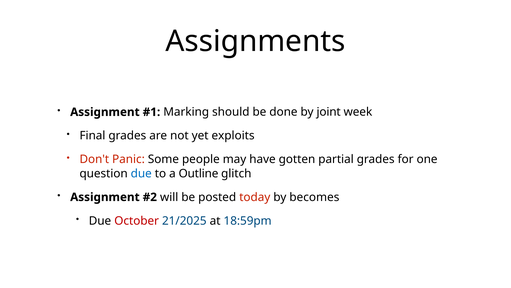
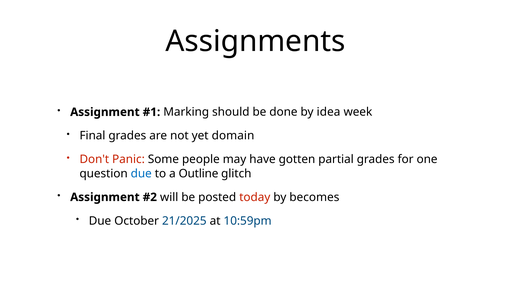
joint: joint -> idea (329, 112)
exploits: exploits -> domain (233, 135)
October colour: red -> black (137, 220)
18:59pm: 18:59pm -> 10:59pm (248, 220)
